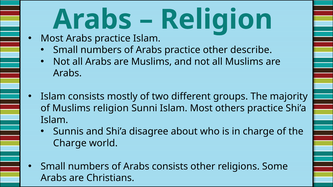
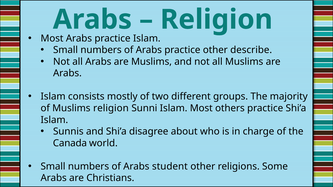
Charge: Charge -> Canada (70, 143)
Arabs consists: consists -> student (170, 167)
